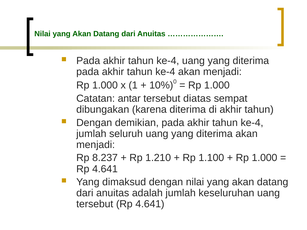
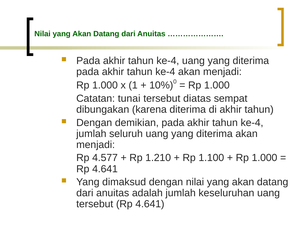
antar: antar -> tunai (129, 99)
8.237: 8.237 -> 4.577 (105, 158)
